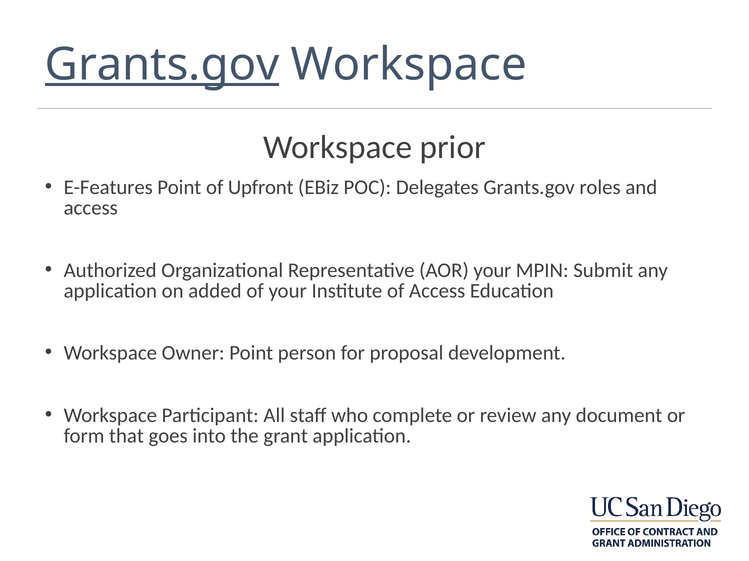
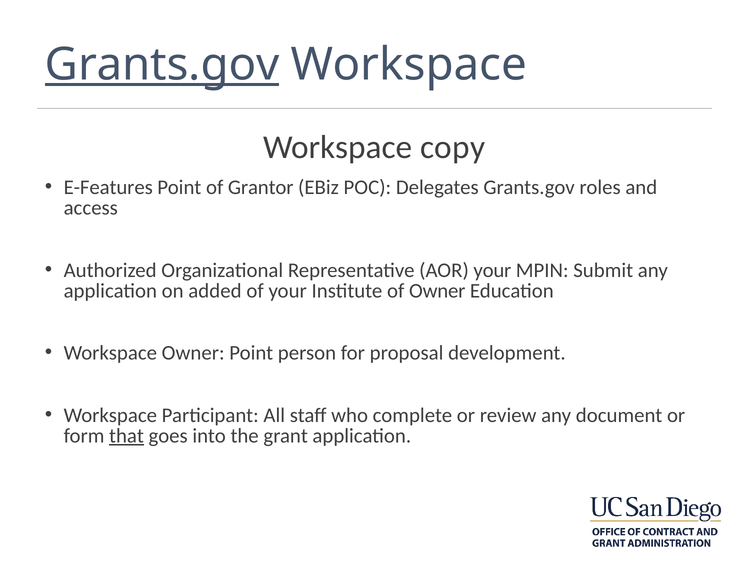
prior: prior -> copy (453, 147)
Upfront: Upfront -> Grantor (261, 188)
of Access: Access -> Owner (437, 291)
that underline: none -> present (127, 436)
